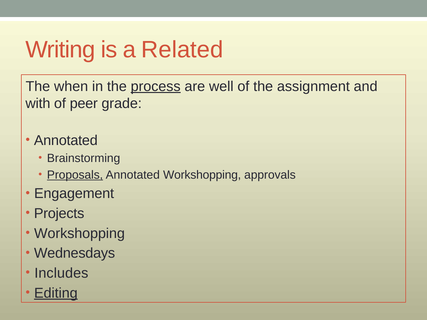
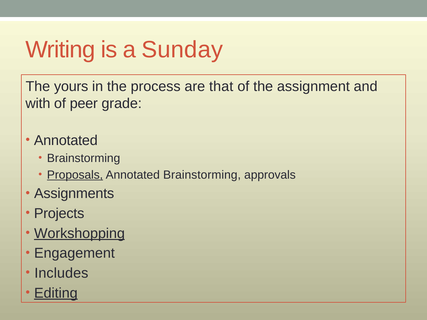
Related: Related -> Sunday (182, 50)
when: when -> yours (71, 86)
process underline: present -> none (156, 86)
well: well -> that (221, 86)
Annotated Workshopping: Workshopping -> Brainstorming (202, 175)
Engagement: Engagement -> Assignments (74, 194)
Workshopping underline: none -> present (80, 233)
Wednesdays: Wednesdays -> Engagement (74, 253)
